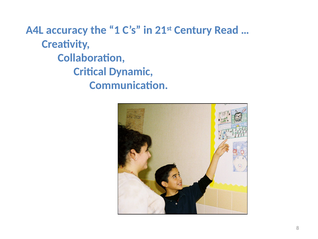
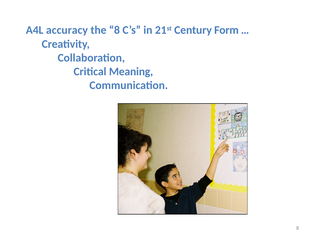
the 1: 1 -> 8 (114, 30)
Read: Read -> Form (226, 30)
Dynamic: Dynamic -> Meaning (131, 71)
